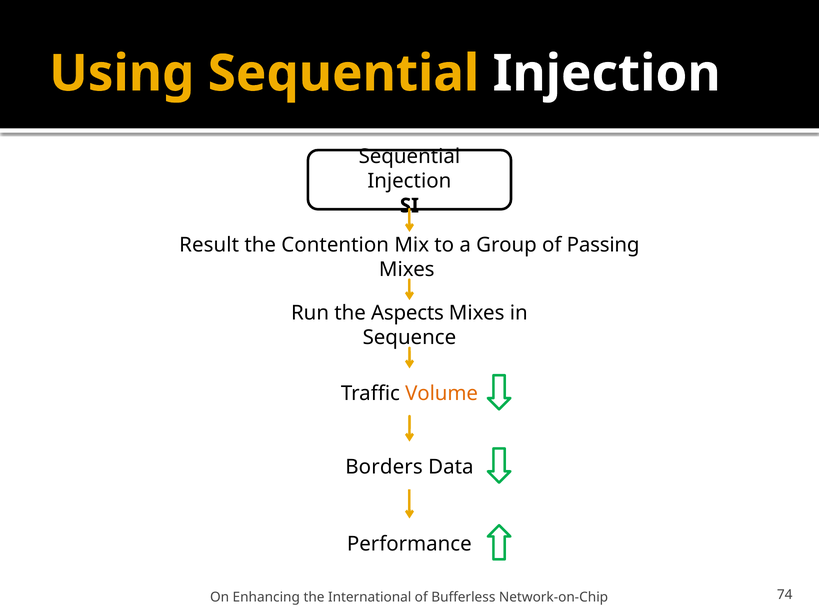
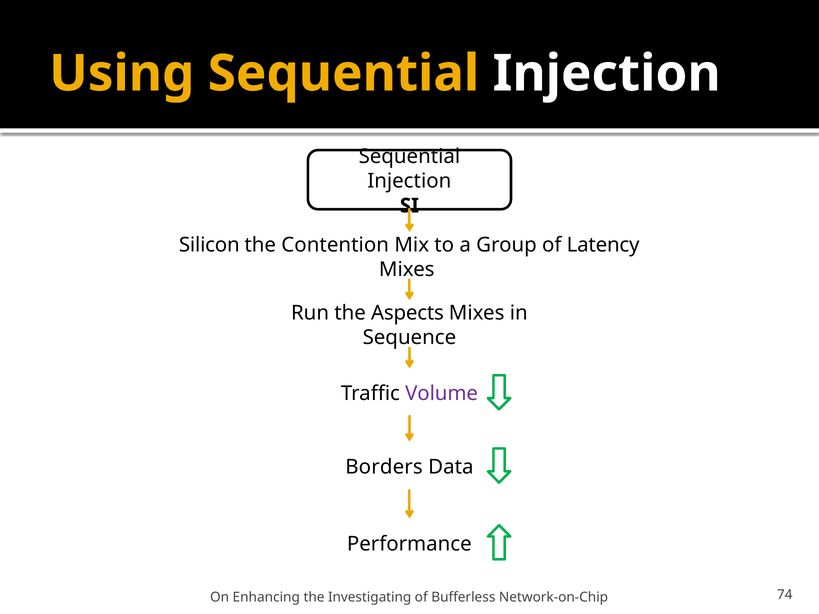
Result: Result -> Silicon (209, 245)
Passing: Passing -> Latency (603, 245)
Volume colour: orange -> purple (442, 394)
International: International -> Investigating (370, 597)
